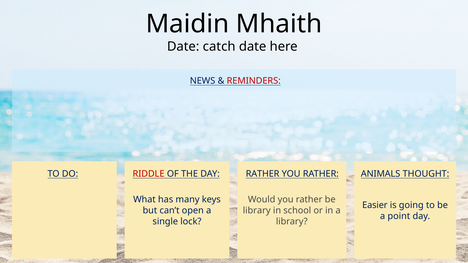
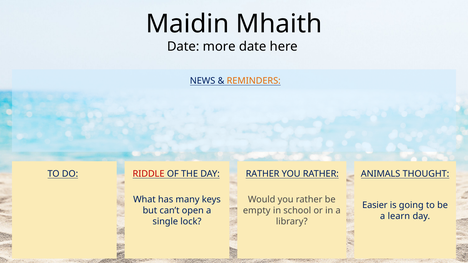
catch: catch -> more (219, 47)
REMINDERS colour: red -> orange (254, 81)
library: library -> empty (257, 211)
point: point -> learn (399, 216)
